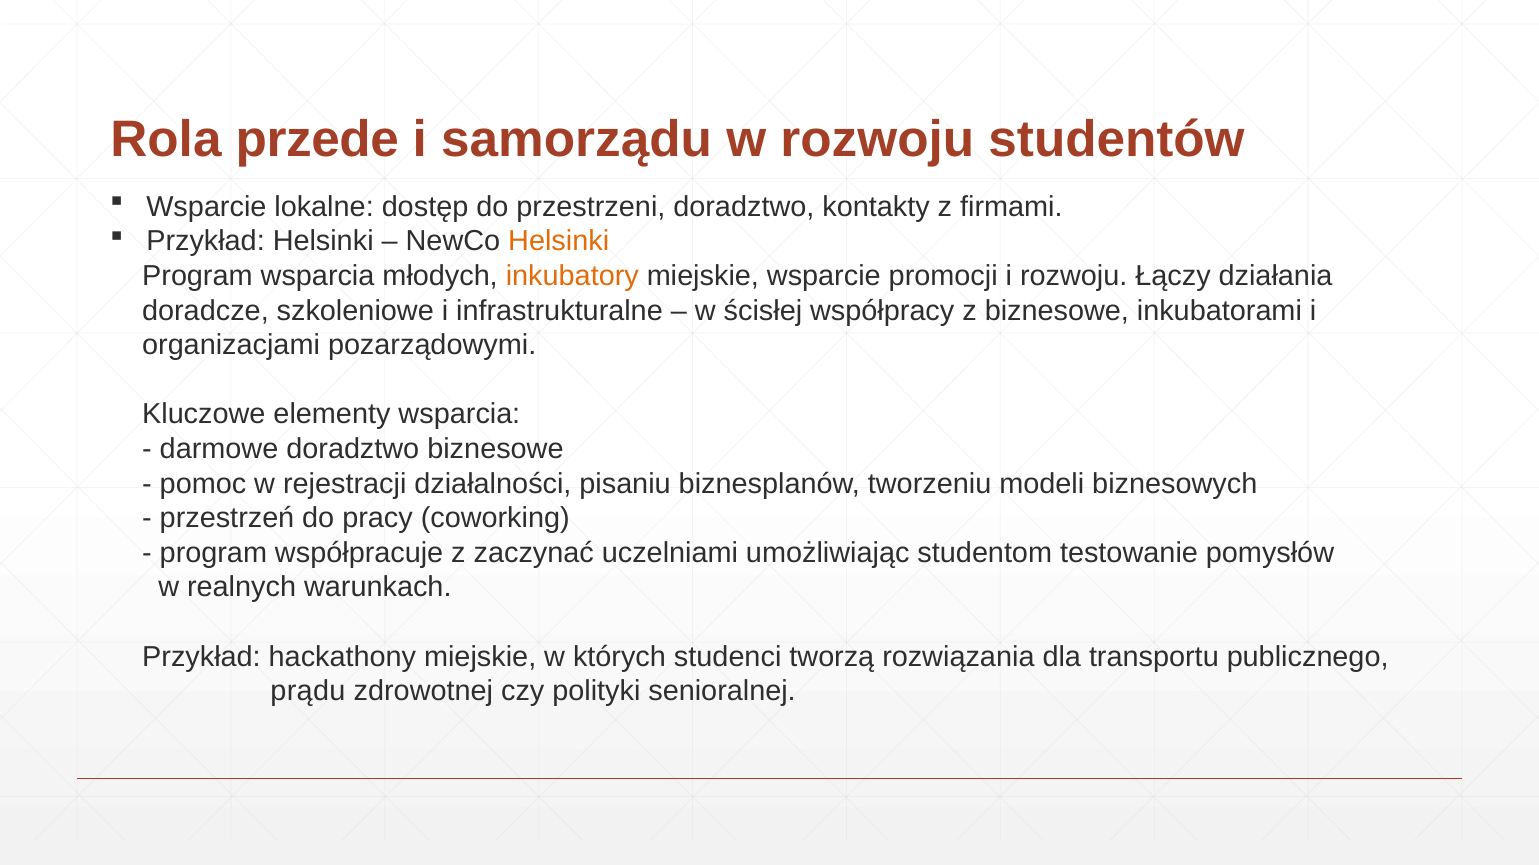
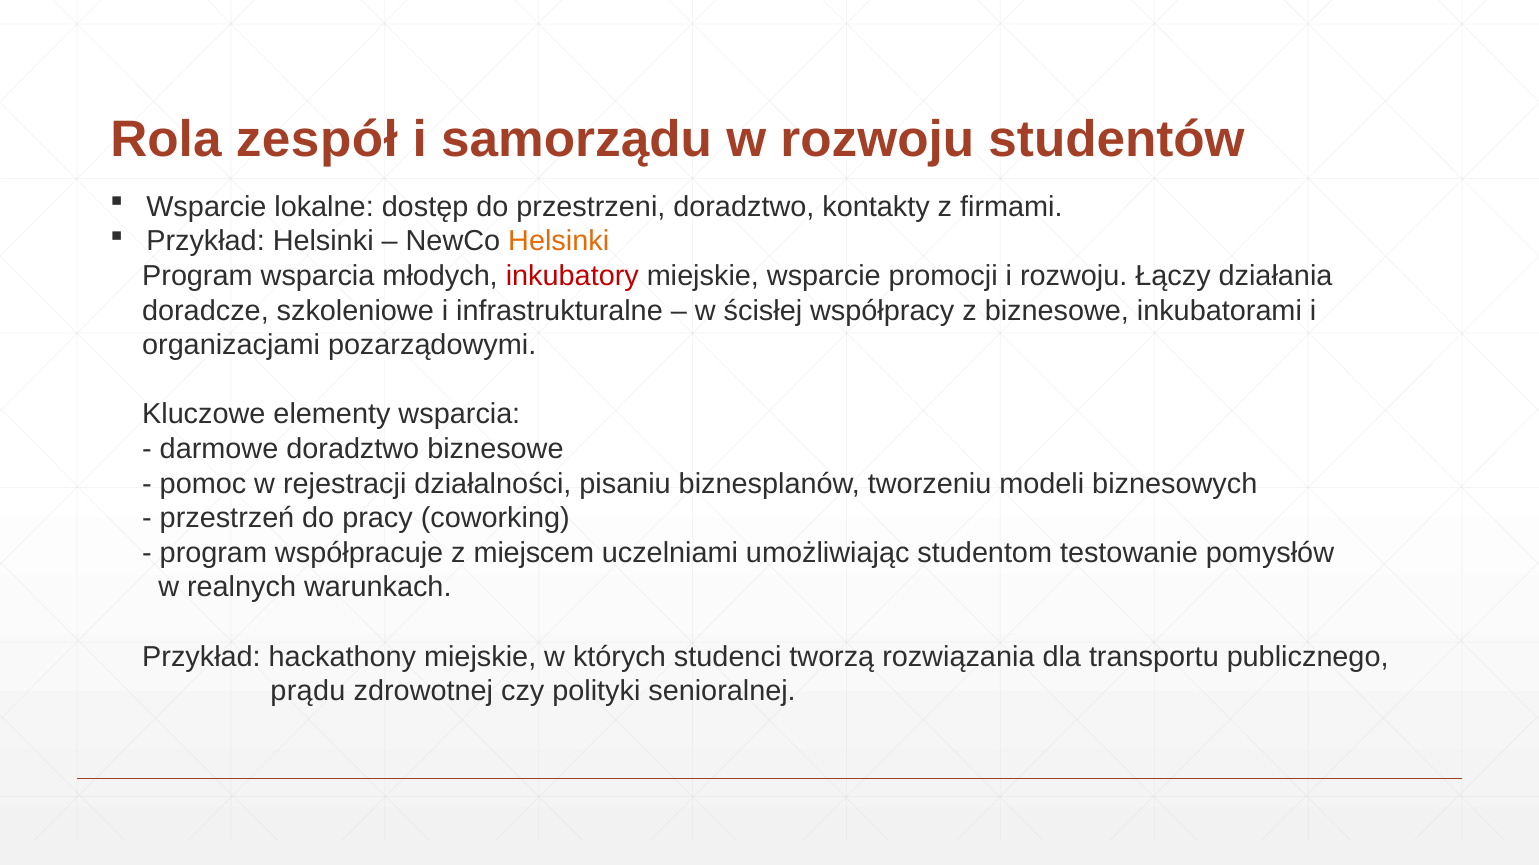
przede: przede -> zespół (317, 139)
inkubatory colour: orange -> red (572, 276)
zaczynać: zaczynać -> miejscem (534, 553)
